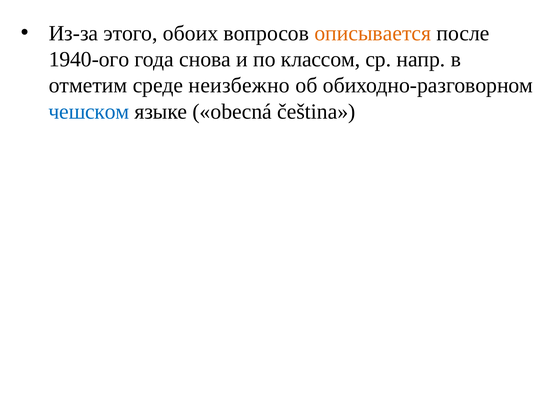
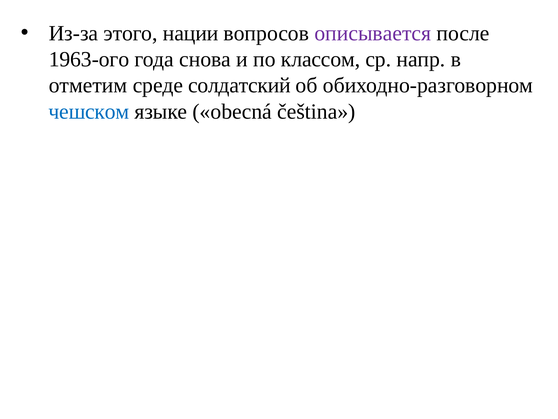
обоих: обоих -> нации (191, 33)
описывается colour: orange -> purple (373, 33)
1940-ого: 1940-ого -> 1963-ого (89, 59)
неизбежно: неизбежно -> солдатский (239, 85)
